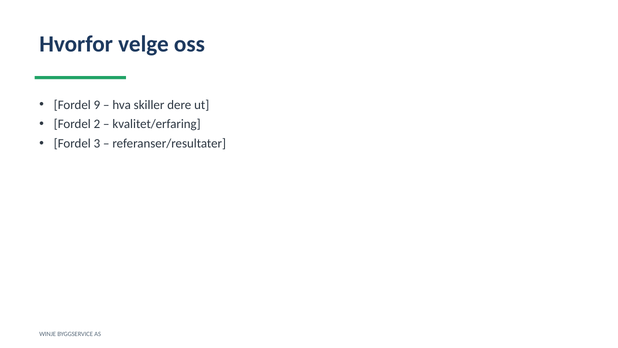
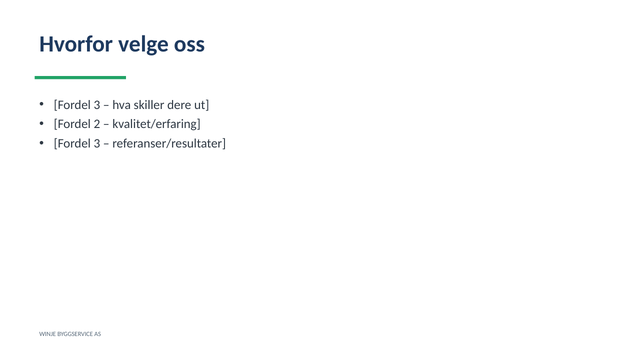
9: 9 -> 3 (97, 105)
